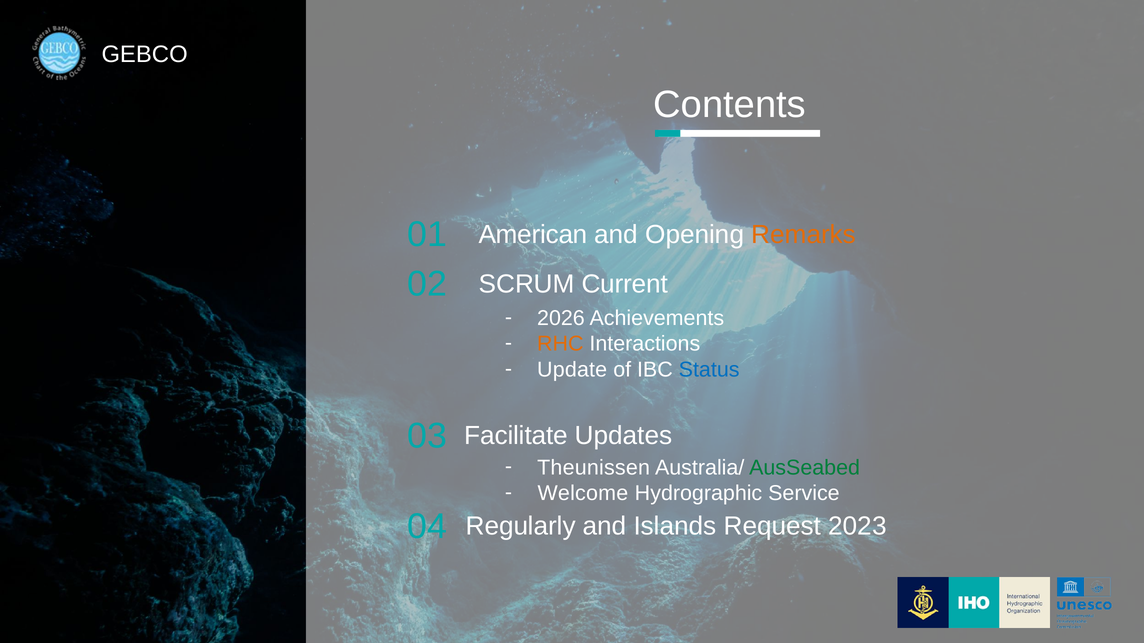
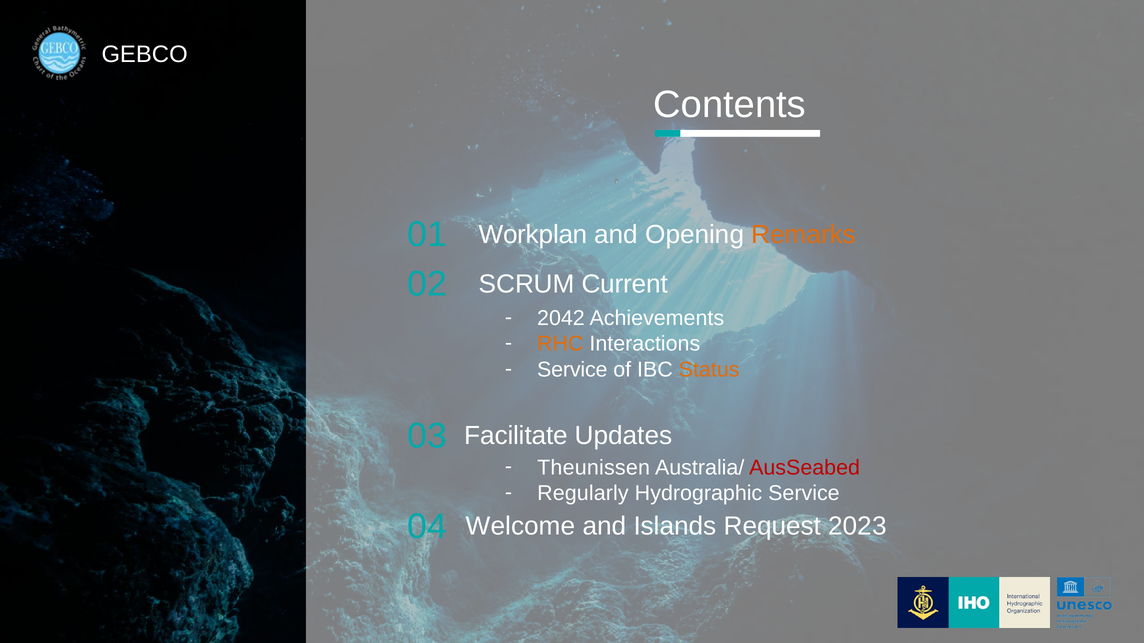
American: American -> Workplan (533, 235)
2026: 2026 -> 2042 (561, 318)
Update: Update -> Service (572, 370)
Status colour: blue -> orange (709, 370)
AusSeabed colour: green -> red (805, 468)
Welcome: Welcome -> Regularly (583, 494)
Regularly: Regularly -> Welcome (521, 527)
